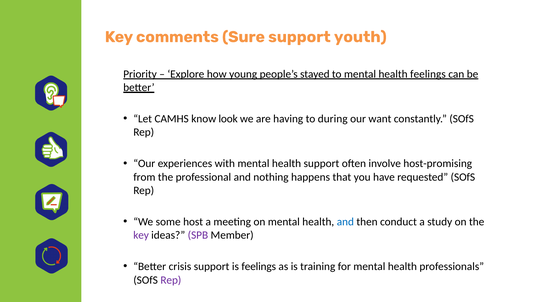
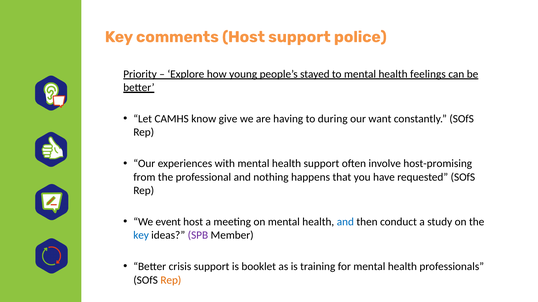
comments Sure: Sure -> Host (244, 37)
youth: youth -> police (360, 37)
look: look -> give (228, 119)
some: some -> event (168, 222)
key colour: purple -> blue (141, 236)
is feelings: feelings -> booklet (259, 267)
Rep colour: purple -> orange (171, 281)
